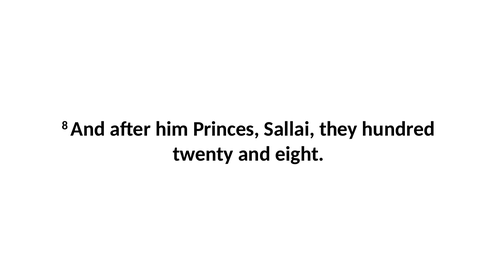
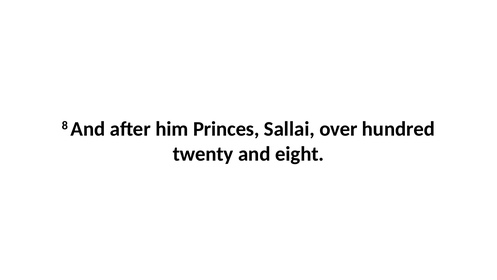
they: they -> over (338, 129)
